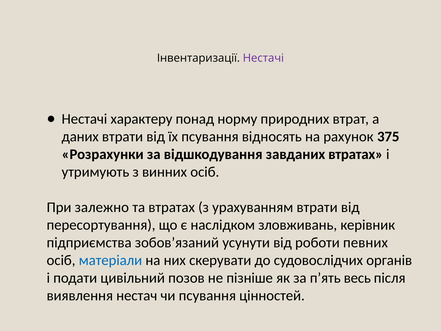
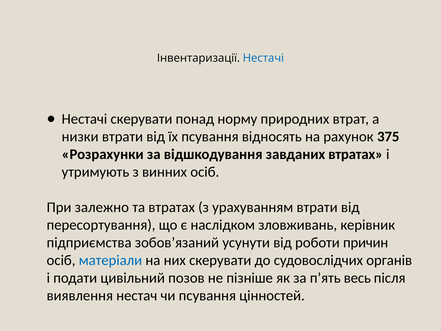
Нестачі colour: purple -> blue (263, 58)
Нестачі характеру: характеру -> скерувати (141, 119)
даних: даних -> низки (80, 137)
певних: певних -> причин (366, 242)
